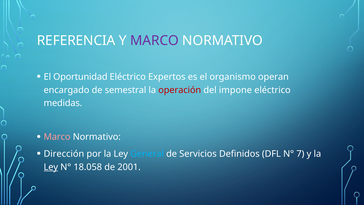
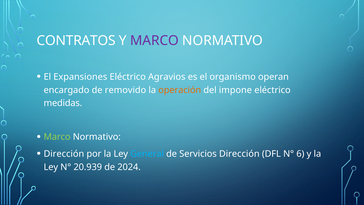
REFERENCIA: REFERENCIA -> CONTRATOS (76, 40)
Oportunidad: Oportunidad -> Expansiones (80, 77)
Expertos: Expertos -> Agravios (167, 77)
semestral: semestral -> removido (125, 90)
operación colour: red -> orange (180, 90)
Marco colour: pink -> light green (57, 137)
Servicios Definidos: Definidos -> Dirección (239, 154)
7: 7 -> 6 (300, 154)
Ley underline: present -> none (51, 167)
18.058: 18.058 -> 20.939 (88, 167)
2001: 2001 -> 2024 (129, 167)
